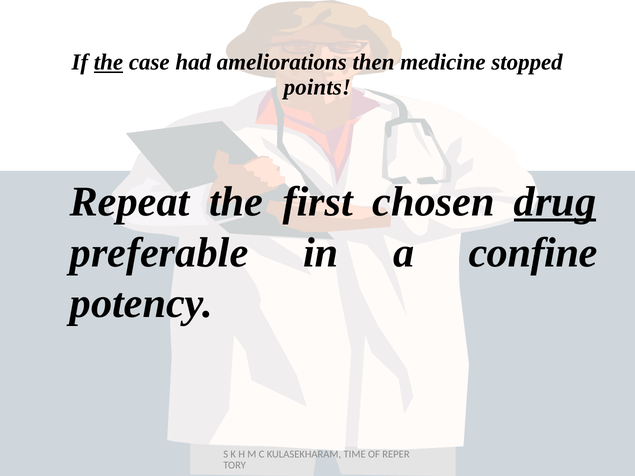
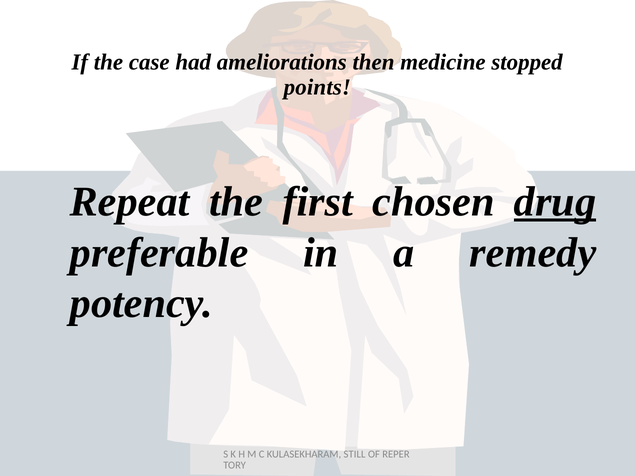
the underline: present -> none (108, 62)
confine: confine -> remedy (533, 253)
TIME: TIME -> STILL (355, 455)
